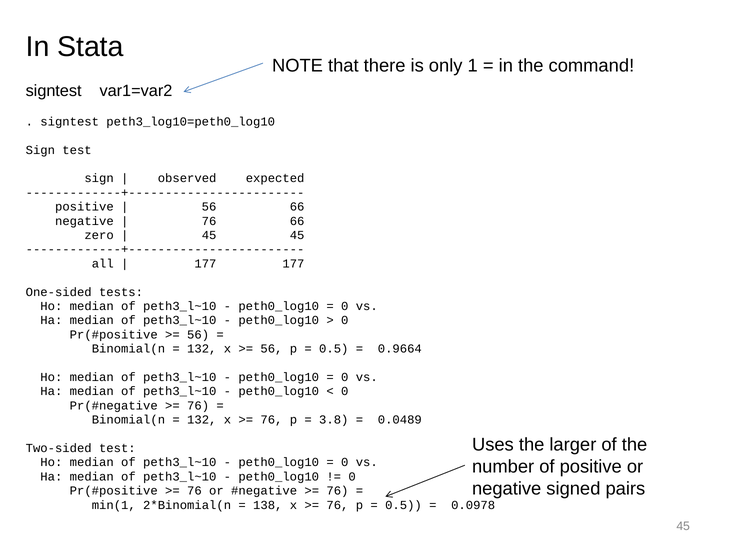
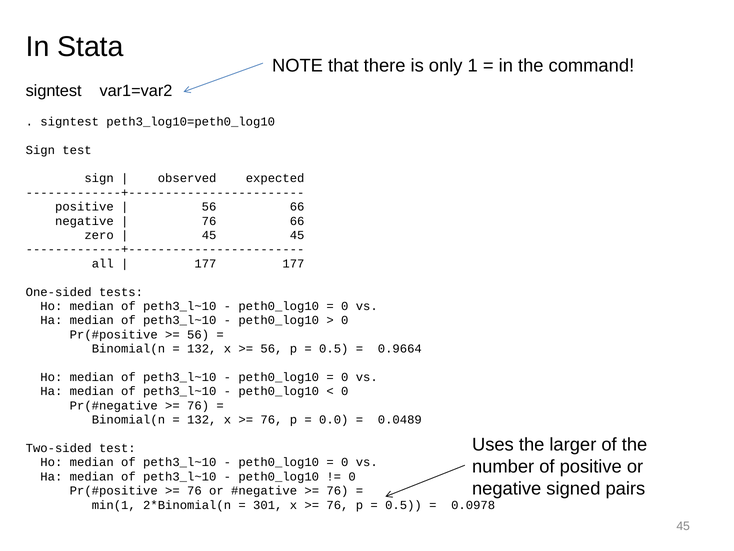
3.8: 3.8 -> 0.0 (334, 419)
138: 138 -> 301 (268, 505)
